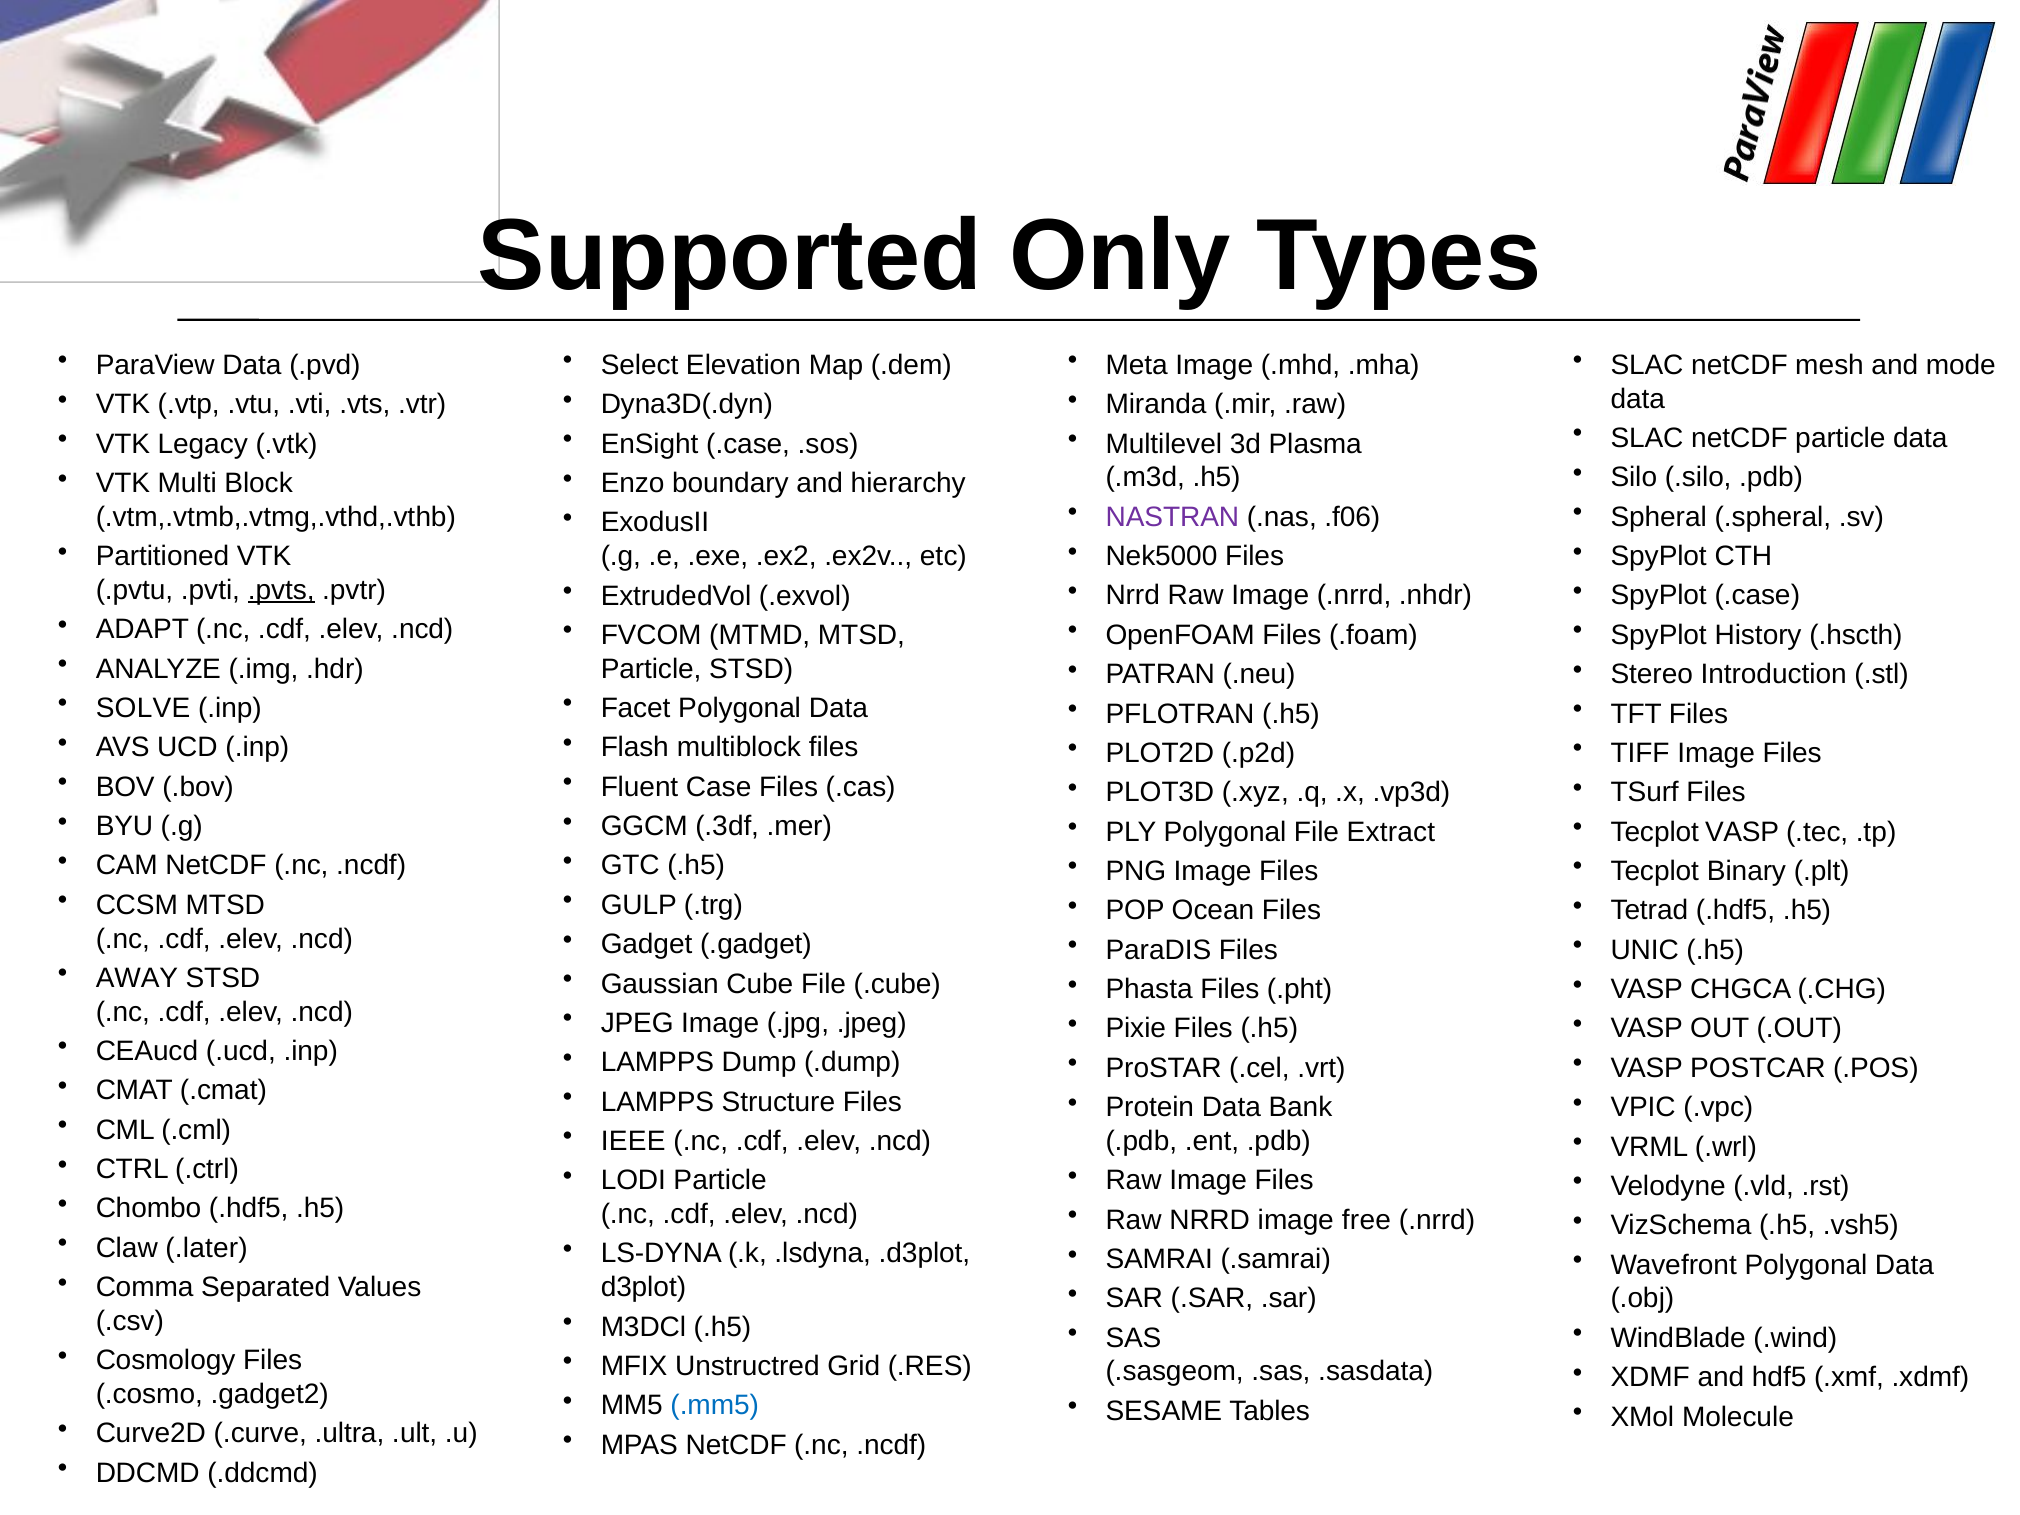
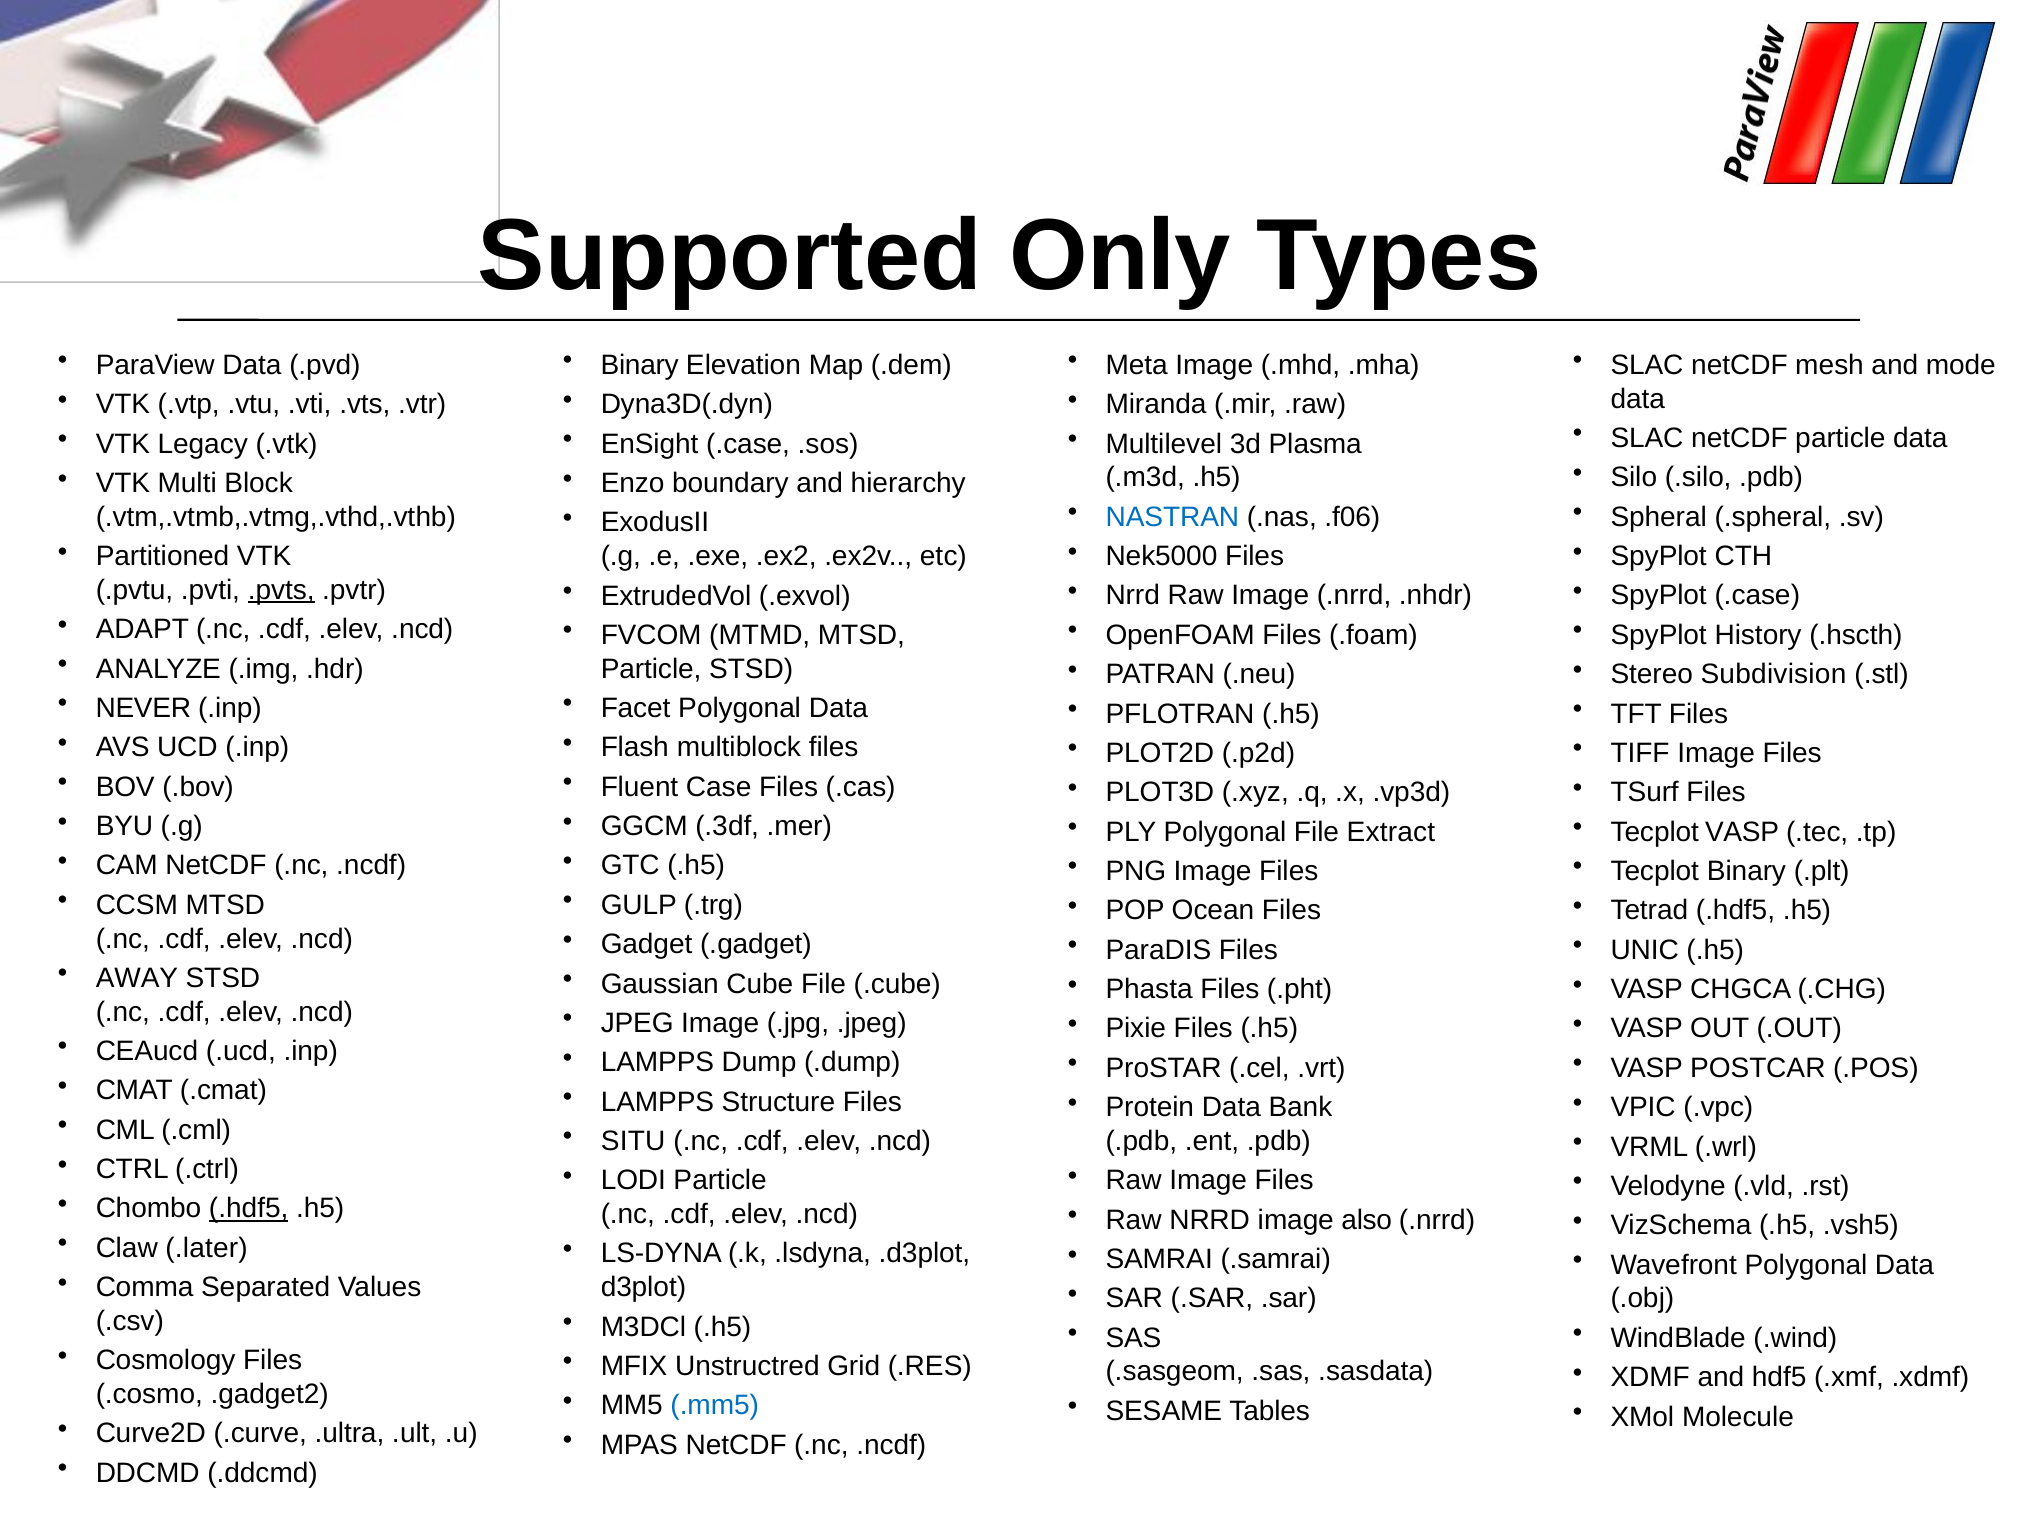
Select: Select -> Binary (640, 365)
NASTRAN colour: purple -> blue (1172, 517)
Introduction: Introduction -> Subdivision (1773, 674)
SOLVE: SOLVE -> NEVER (143, 708)
IEEE: IEEE -> SITU (633, 1141)
.hdf5 underline: none -> present (249, 1209)
free: free -> also (1367, 1220)
